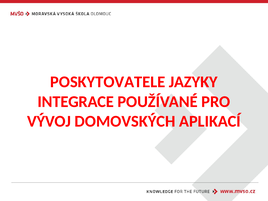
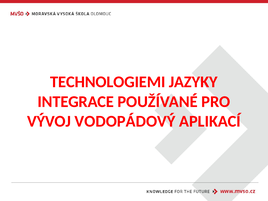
POSKYTOVATELE: POSKYTOVATELE -> TECHNOLOGIEMI (108, 82)
DOMOVSKÝCH: DOMOVSKÝCH -> VODOPÁDOVÝ (125, 121)
